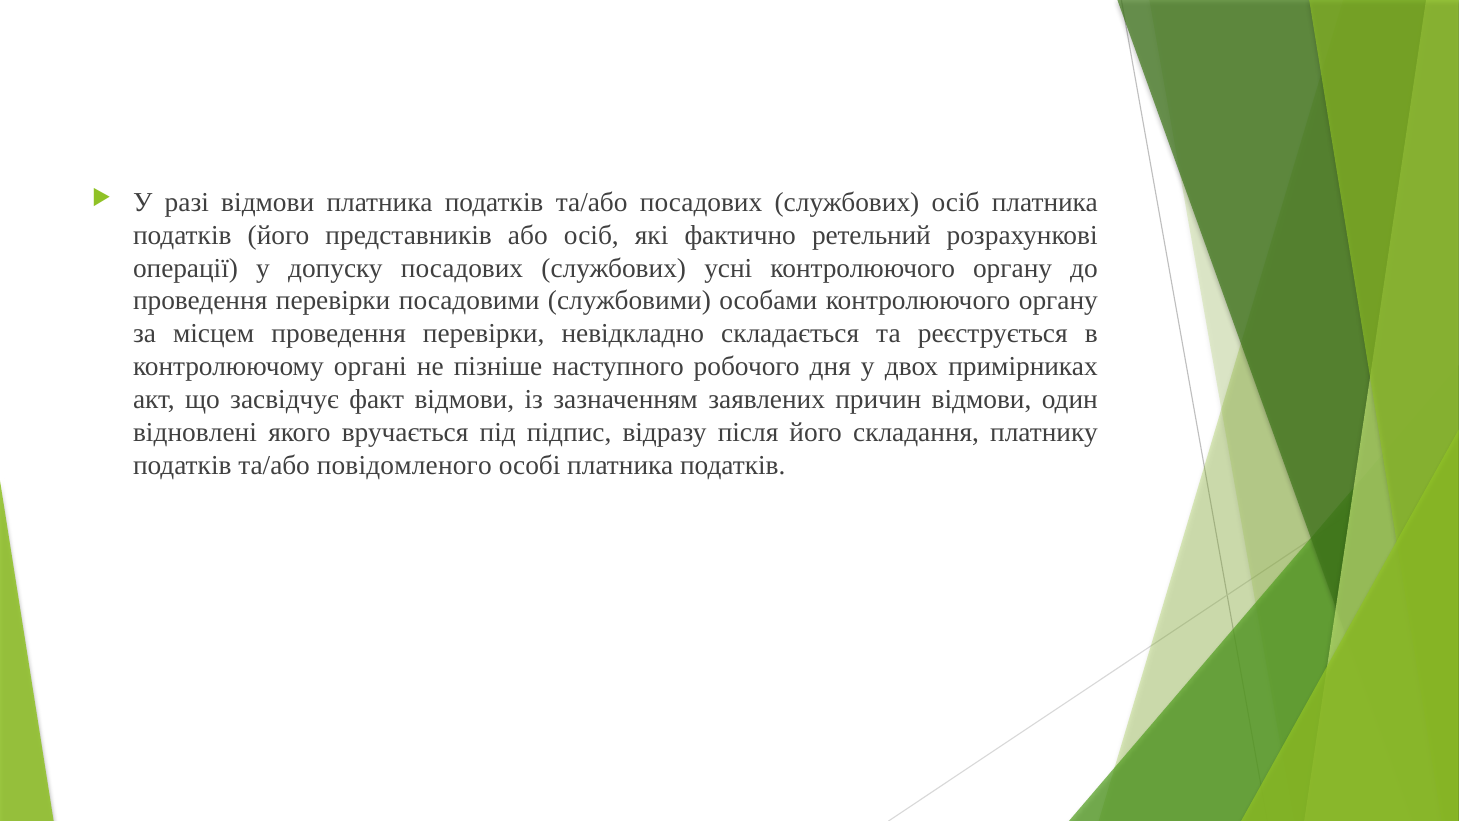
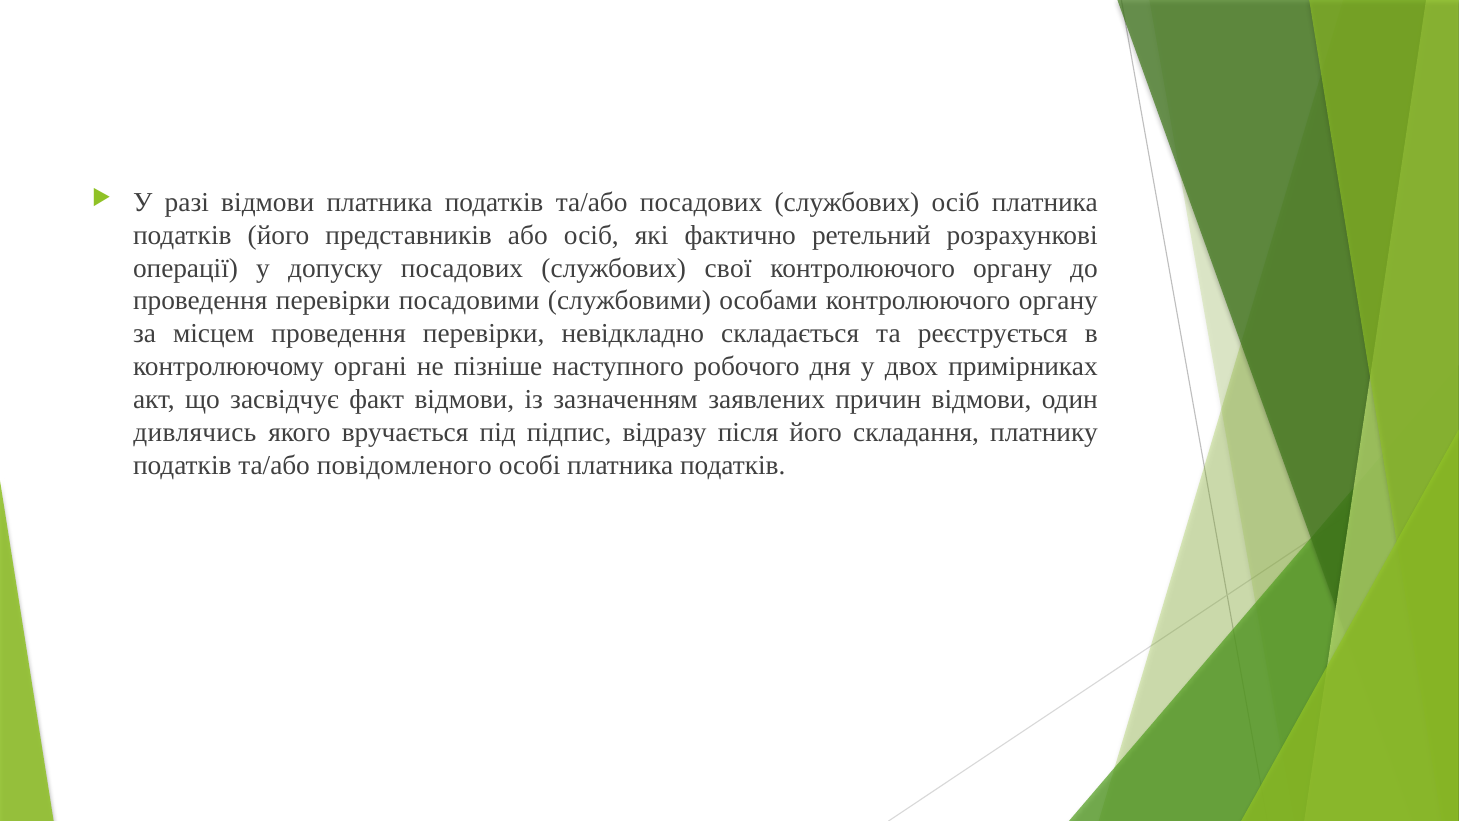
усні: усні -> свої (728, 268)
відновлені: відновлені -> дивлячись (195, 432)
